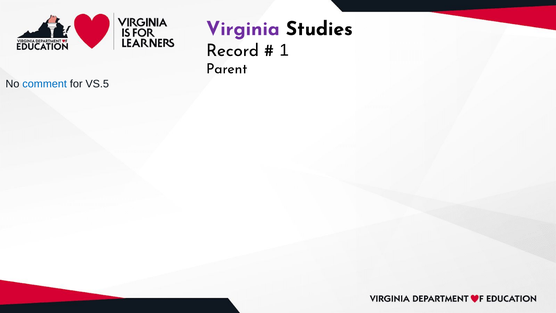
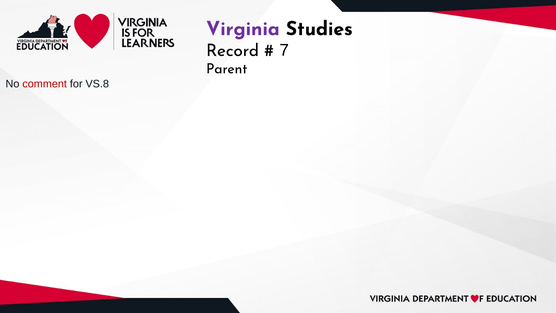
1: 1 -> 7 (284, 50)
comment colour: blue -> red (45, 84)
VS.5: VS.5 -> VS.8 (97, 84)
